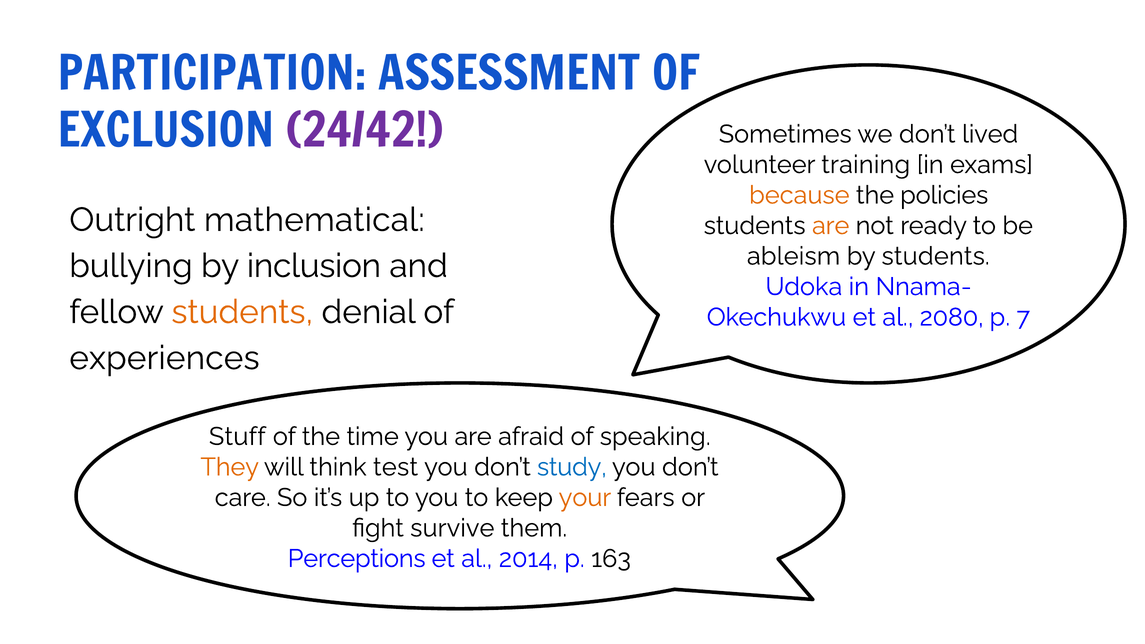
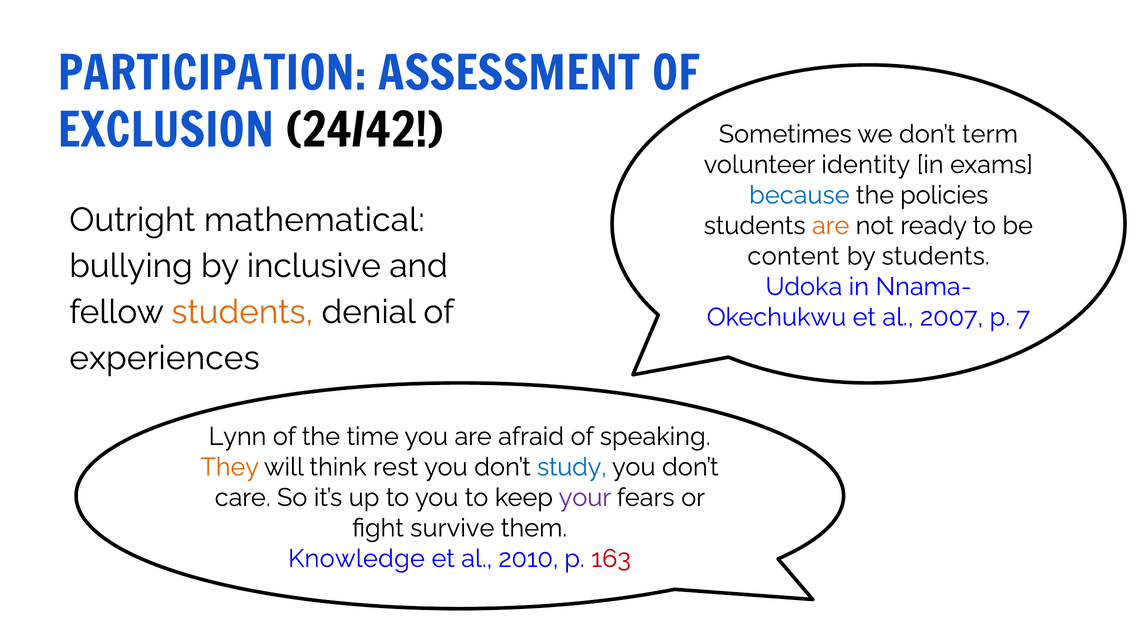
24/42 colour: purple -> black (365, 131)
lived: lived -> term (990, 134)
training: training -> identity (866, 165)
because colour: orange -> blue (799, 195)
ableism: ableism -> content (793, 256)
inclusion: inclusion -> inclusive (314, 266)
2080: 2080 -> 2007 (952, 317)
Stuff: Stuff -> Lynn (237, 437)
test: test -> rest (396, 467)
your colour: orange -> purple (585, 498)
Perceptions: Perceptions -> Knowledge (356, 559)
2014: 2014 -> 2010 (528, 559)
163 colour: black -> red (611, 559)
